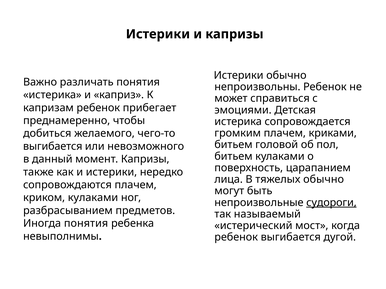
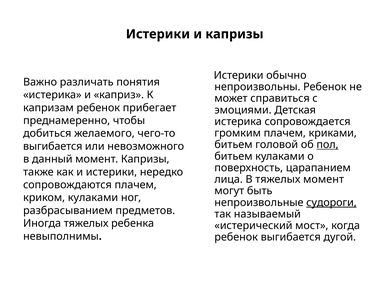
пол underline: none -> present (327, 145)
тяжелых обычно: обычно -> момент (324, 180)
Иногда понятия: понятия -> тяжелых (86, 224)
